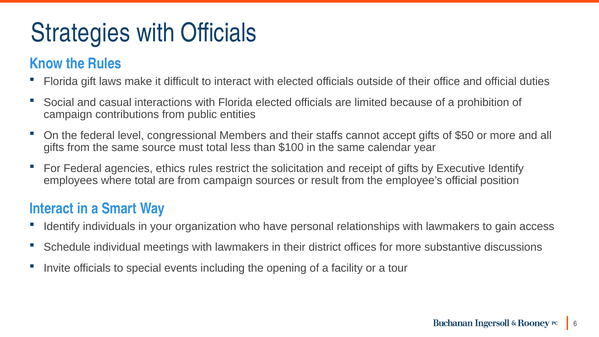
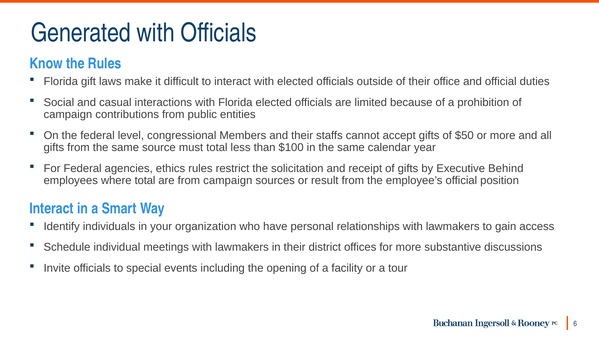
Strategies: Strategies -> Generated (81, 33)
Executive Identify: Identify -> Behind (506, 168)
